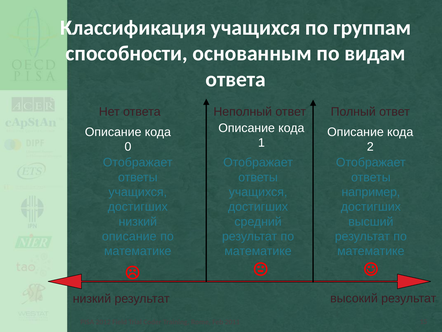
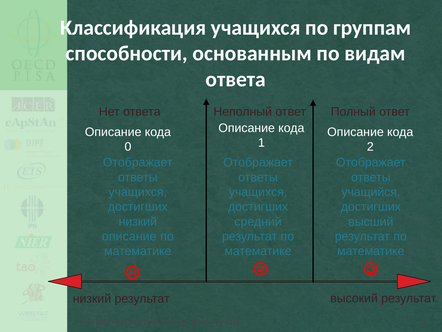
например: например -> учащийся (371, 192)
